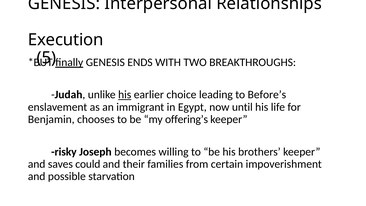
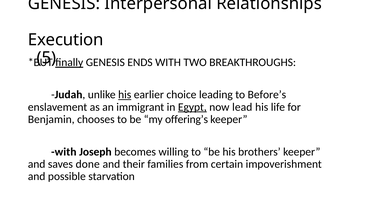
Egypt underline: none -> present (192, 107)
until: until -> lead (242, 107)
risky: risky -> with (64, 152)
could: could -> done (88, 164)
